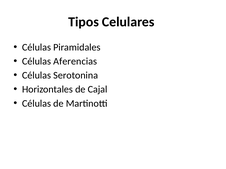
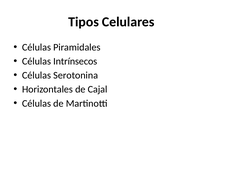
Aferencias: Aferencias -> Intrínsecos (75, 61)
